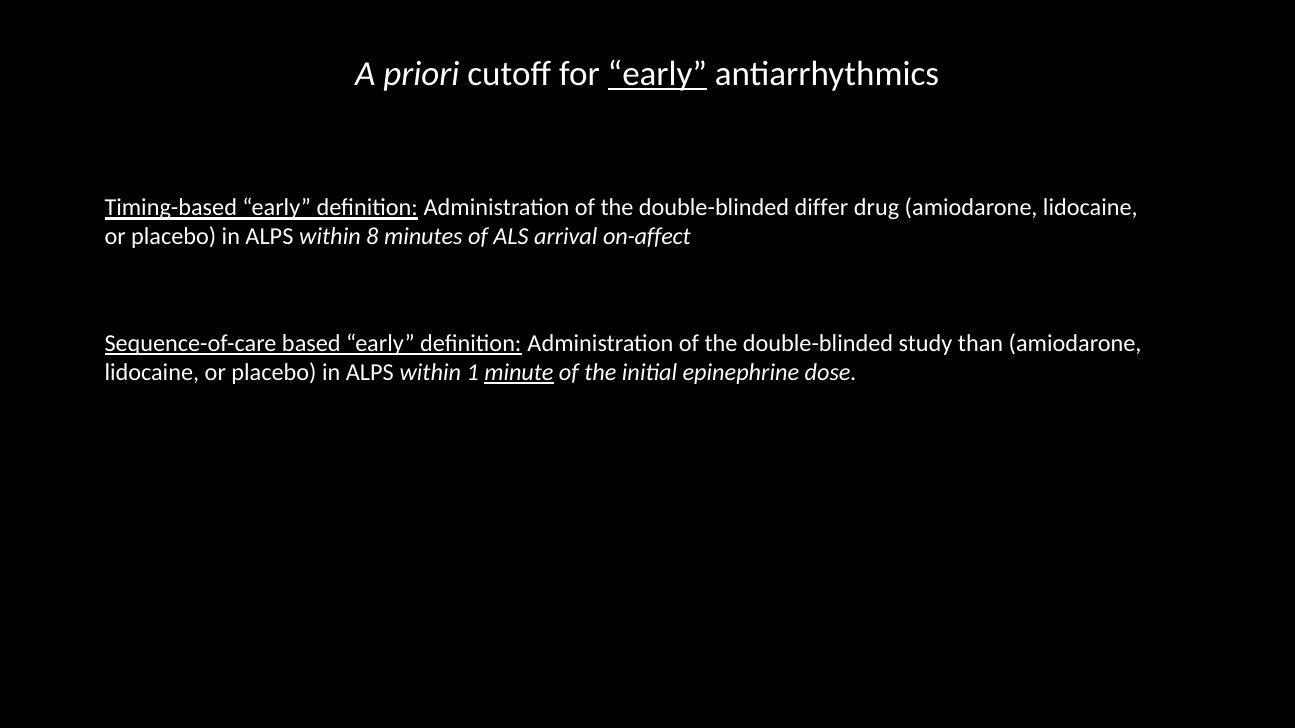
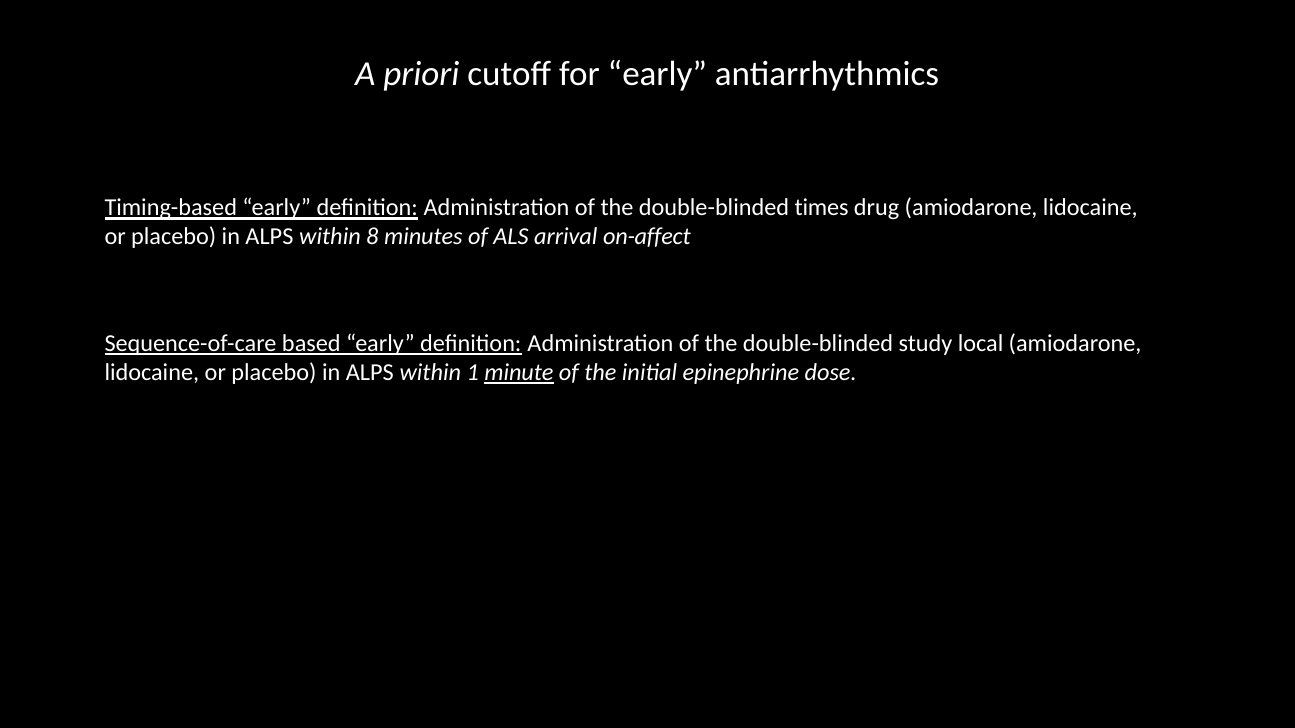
early underline: present -> none (657, 74)
differ: differ -> times (822, 208)
than: than -> local (981, 344)
